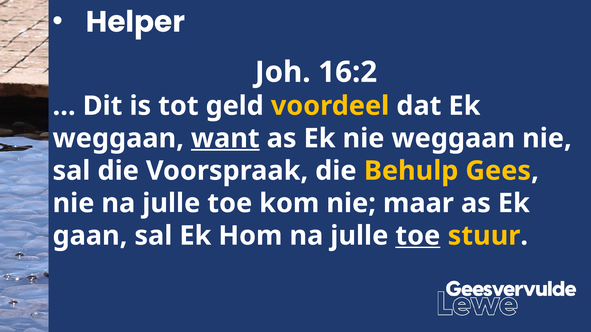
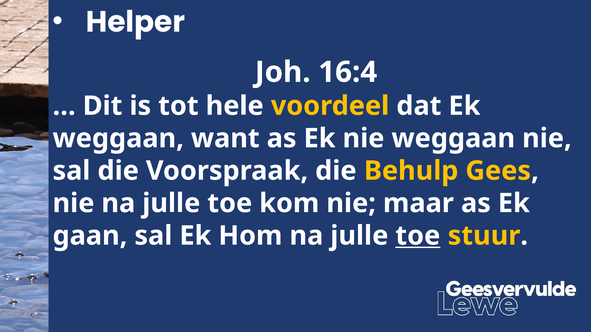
16:2: 16:2 -> 16:4 (348, 72)
geld: geld -> hele (235, 106)
want underline: present -> none (225, 139)
